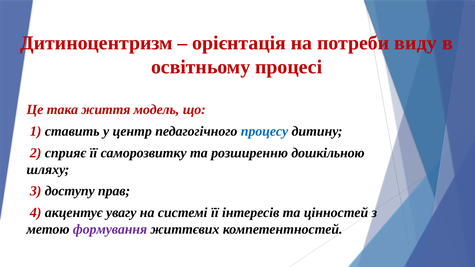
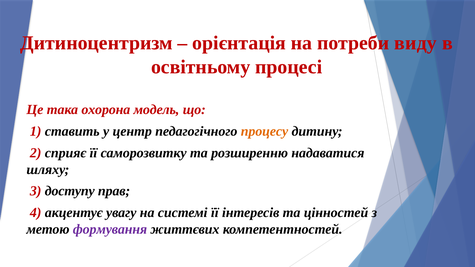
життя: життя -> охорона (106, 110)
процесу colour: blue -> orange (265, 131)
дошкільною: дошкільною -> надаватися (328, 153)
